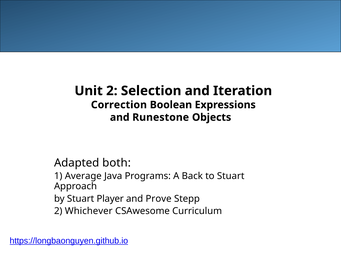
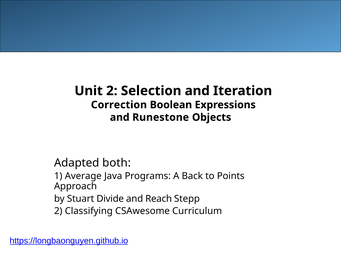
to Stuart: Stuart -> Points (231, 176)
Player: Player -> Divide (110, 199)
Prove: Prove -> Reach (159, 199)
Whichever: Whichever -> Classifying (89, 211)
